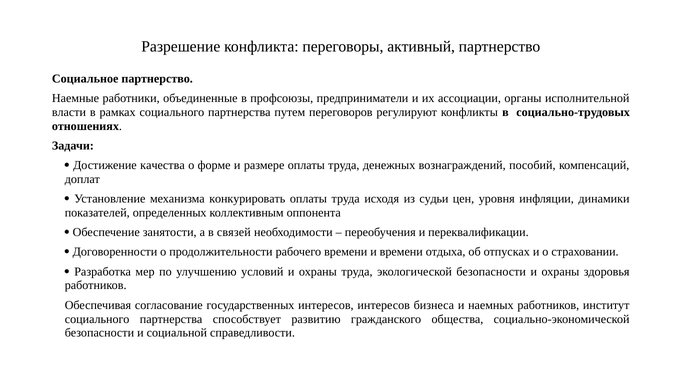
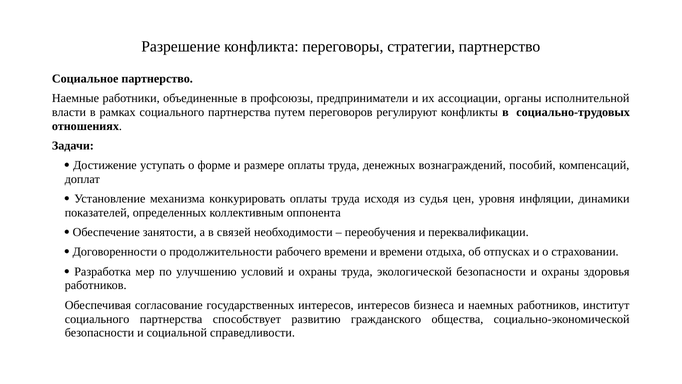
активный: активный -> стратегии (421, 46)
качества: качества -> уступать (163, 165)
судьи: судьи -> судья (434, 199)
